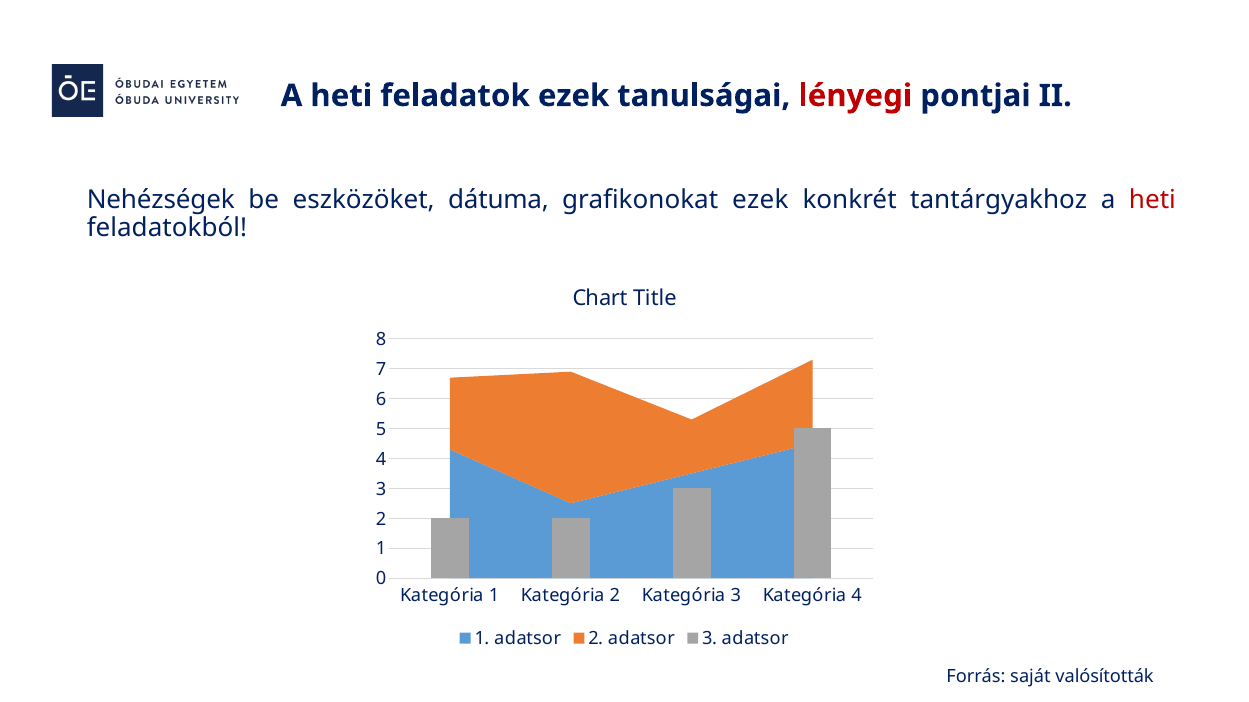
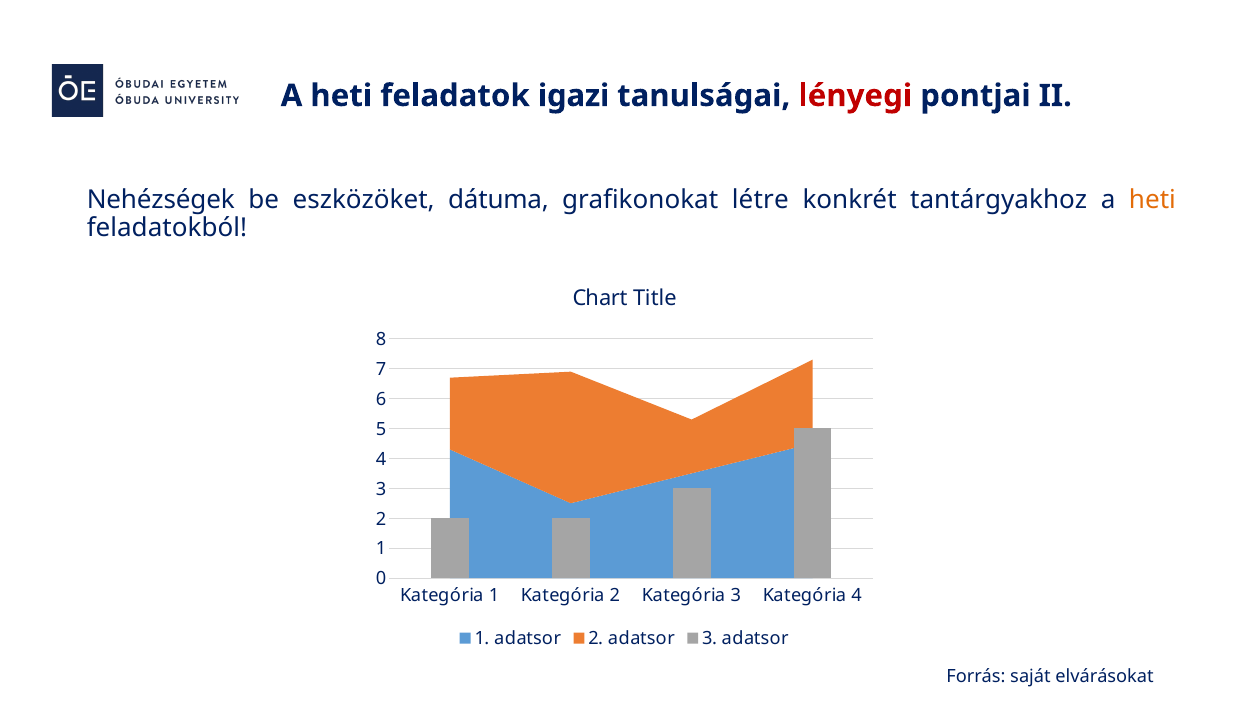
feladatok ezek: ezek -> igazi (574, 96)
grafikonokat ezek: ezek -> létre (760, 200)
heti colour: red -> orange (1152, 200)
valósították: valósították -> elvárásokat (1105, 677)
